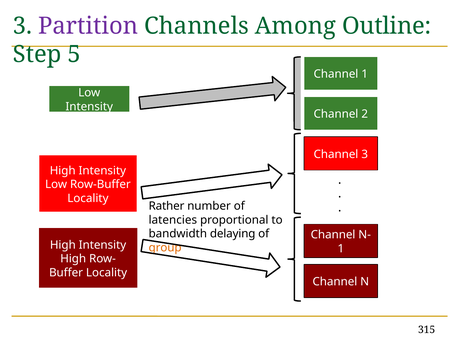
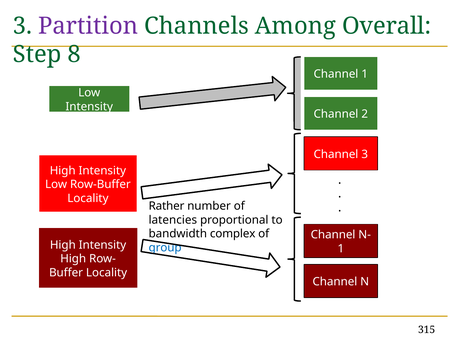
Outline: Outline -> Overall (387, 26)
5: 5 -> 8 (74, 55)
delaying: delaying -> complex (233, 234)
group colour: orange -> blue (165, 248)
